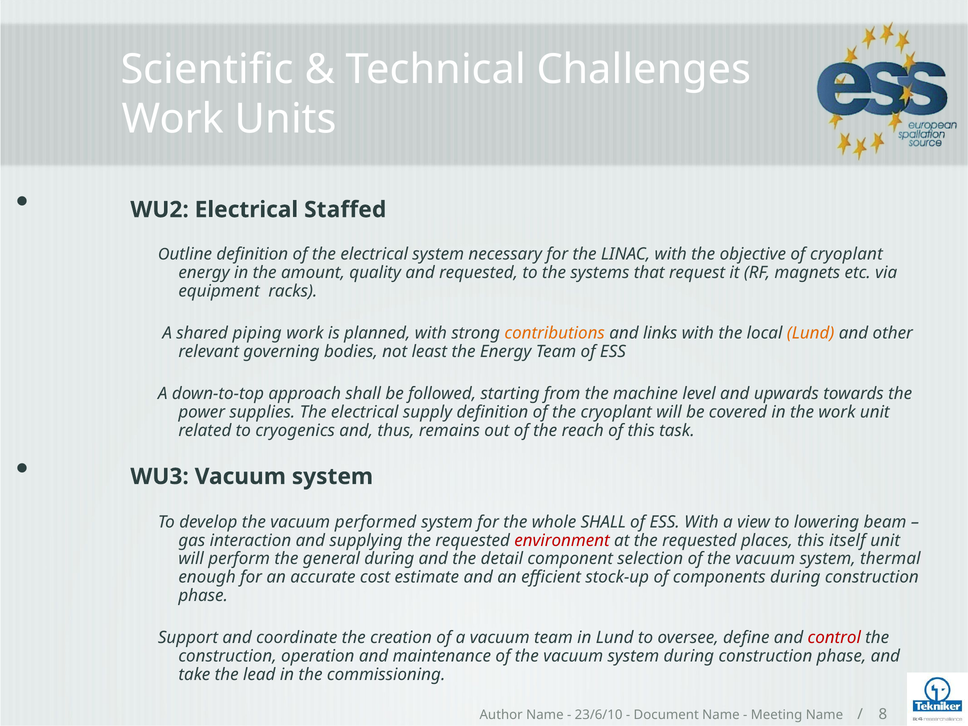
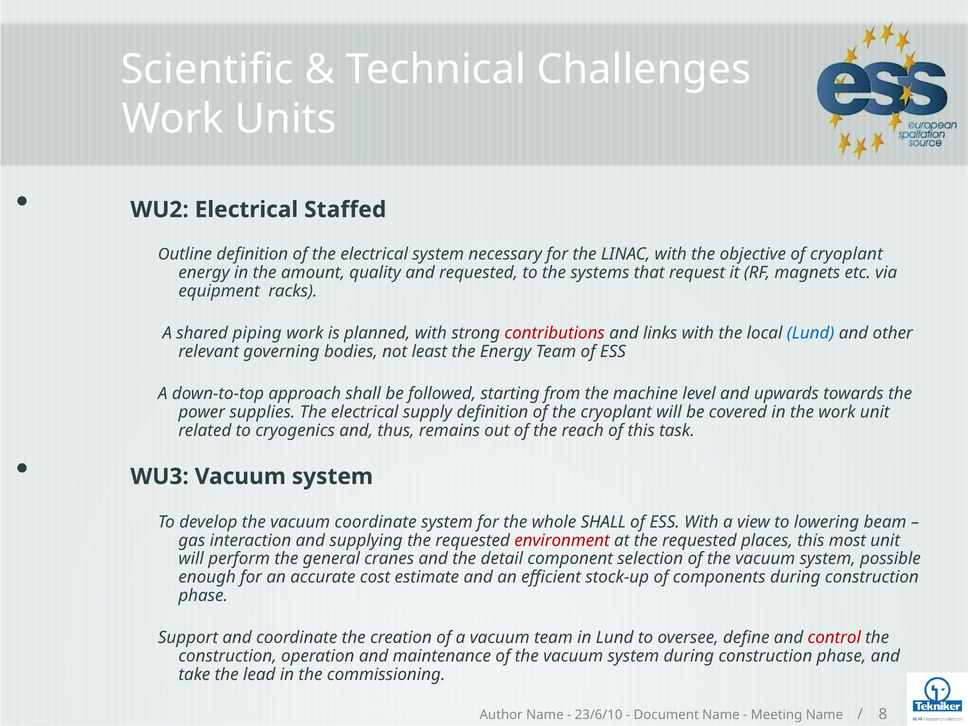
contributions colour: orange -> red (555, 333)
Lund colour: orange -> blue (811, 333)
vacuum performed: performed -> coordinate (376, 522)
itself: itself -> most (847, 540)
general during: during -> cranes (389, 559)
thermal: thermal -> possible (890, 559)
